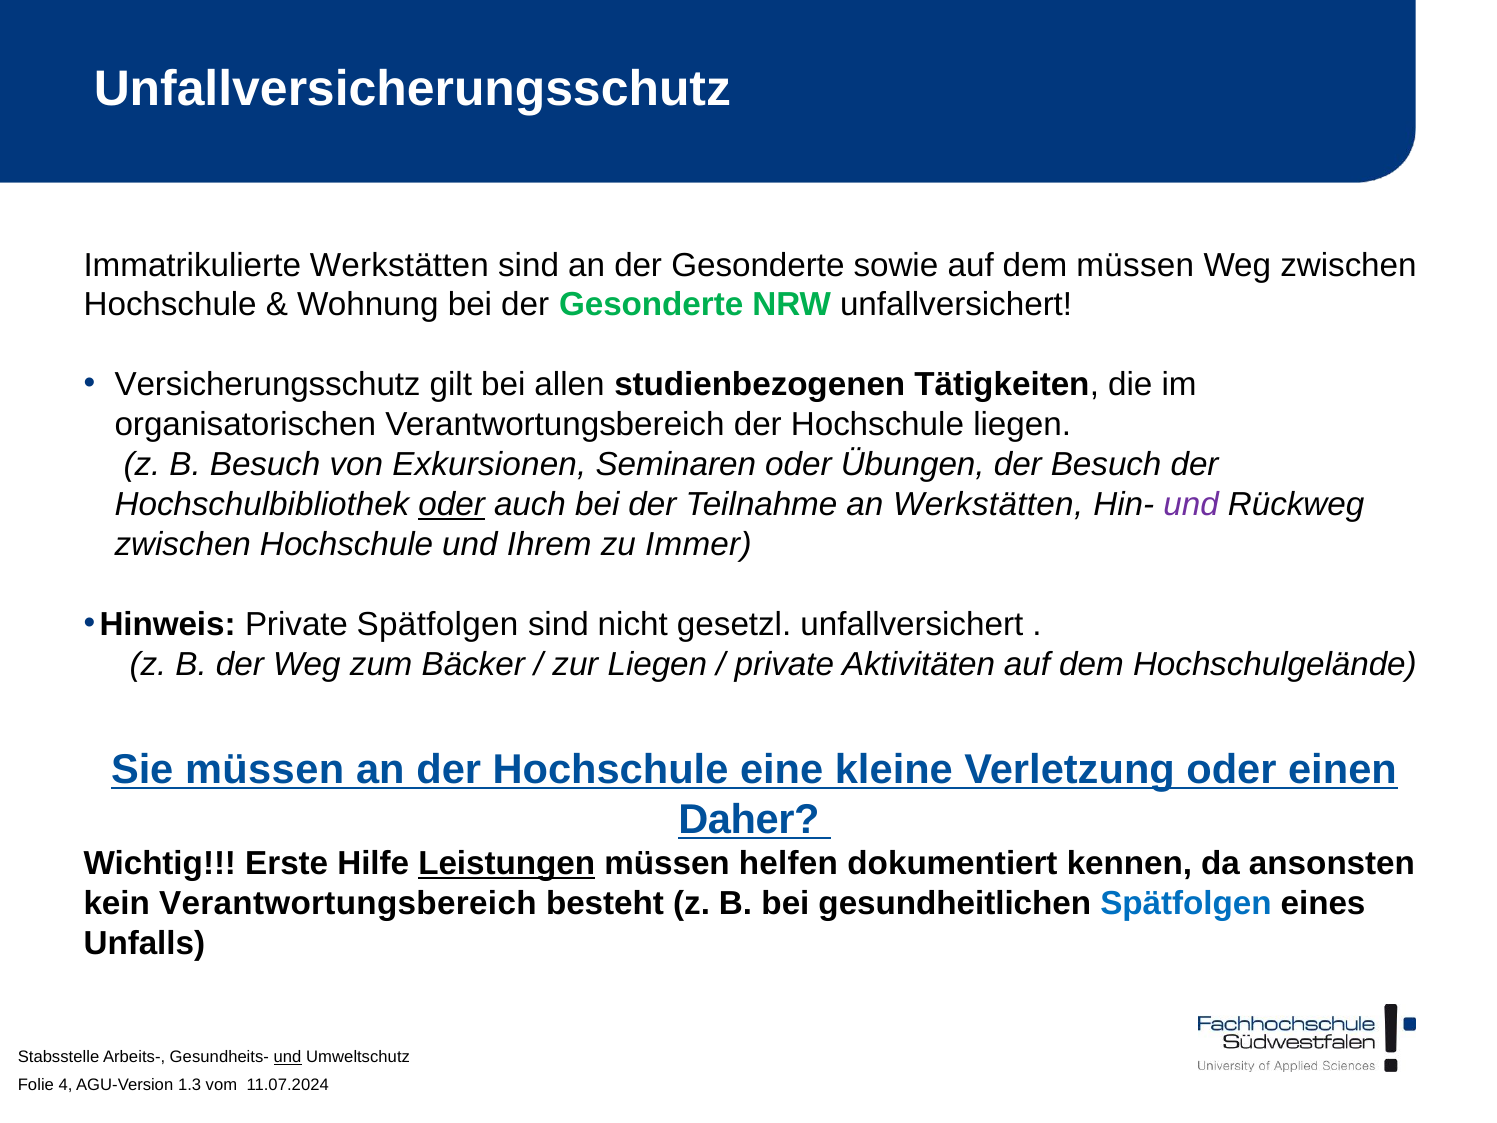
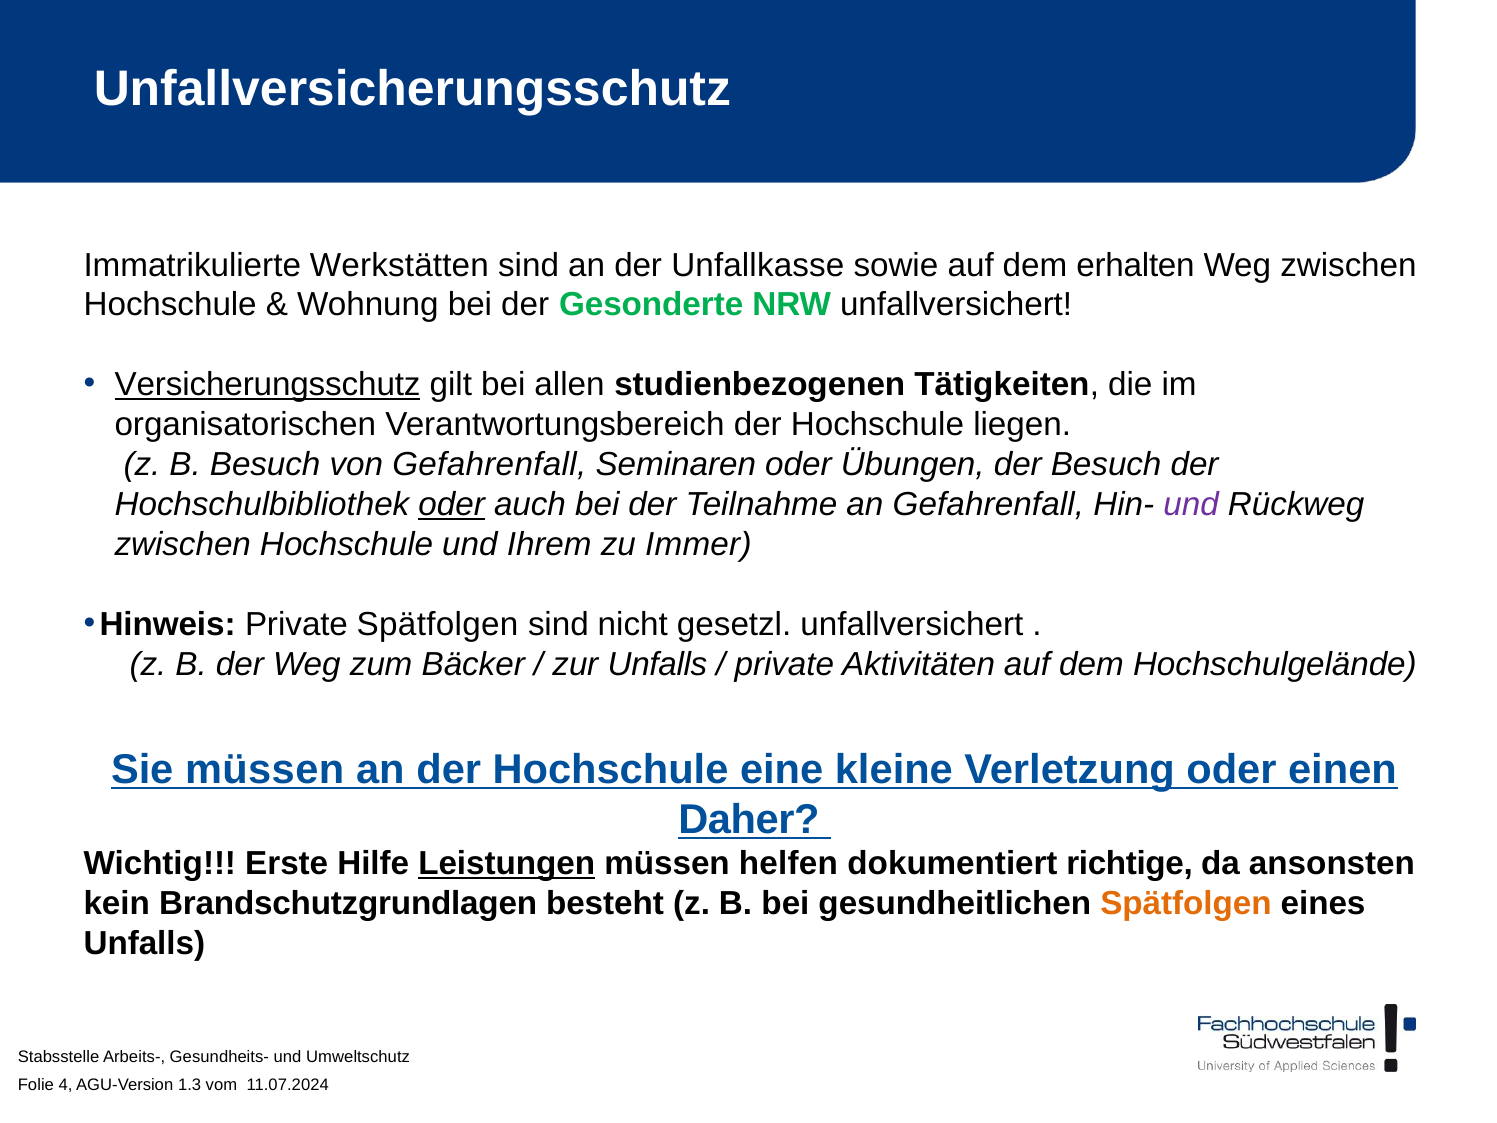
an der Gesonderte: Gesonderte -> Unfallkasse (758, 265)
dem müssen: müssen -> erhalten (1136, 265)
Versicherungsschutz underline: none -> present (268, 385)
von Exkursionen: Exkursionen -> Gefahrenfall (489, 464)
an Werkstätten: Werkstätten -> Gefahrenfall (988, 504)
zur Liegen: Liegen -> Unfalls (657, 664)
kennen: kennen -> richtige (1130, 864)
kein Verantwortungsbereich: Verantwortungsbereich -> Brandschutzgrundlagen (348, 903)
Spätfolgen colour: blue -> orange (1186, 903)
und underline: present -> none (288, 1057)
